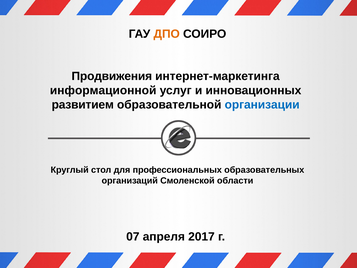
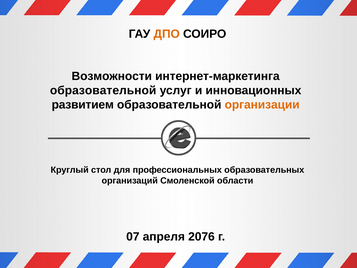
Продвижения: Продвижения -> Возможности (112, 76)
информационной: информационной -> образовательной (103, 90)
организации colour: blue -> orange (262, 105)
2017: 2017 -> 2076 (201, 236)
